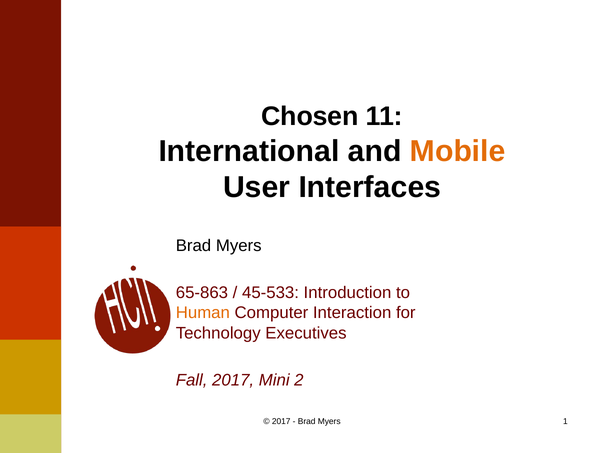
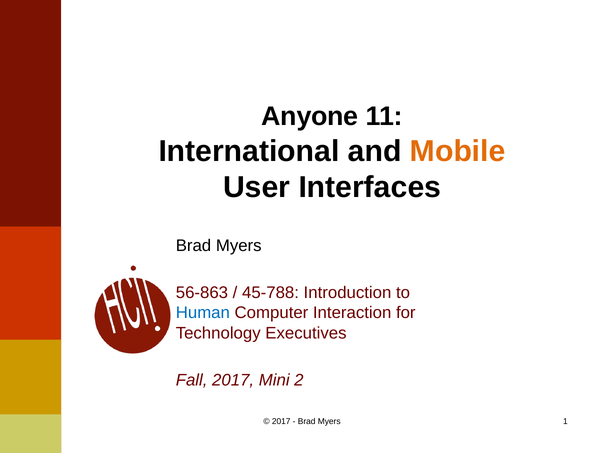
Chosen: Chosen -> Anyone (310, 117)
65-863: 65-863 -> 56-863 (202, 293)
45-533: 45-533 -> 45-788 (271, 293)
Human colour: orange -> blue (203, 313)
